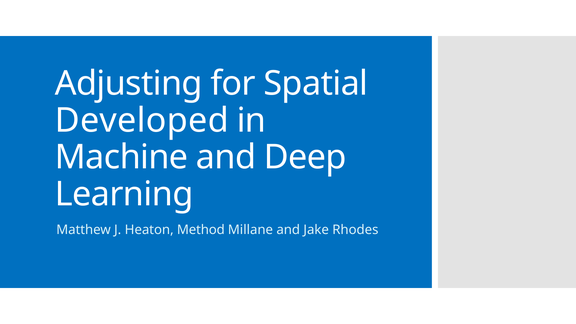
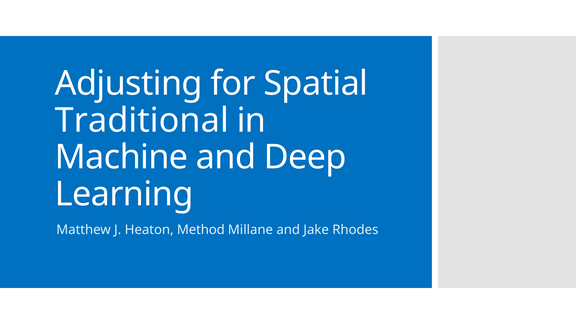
Developed: Developed -> Traditional (142, 120)
